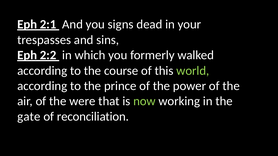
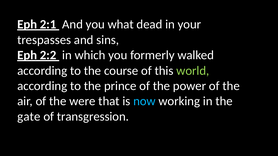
signs: signs -> what (121, 24)
now colour: light green -> light blue (144, 101)
reconciliation: reconciliation -> transgression (93, 117)
